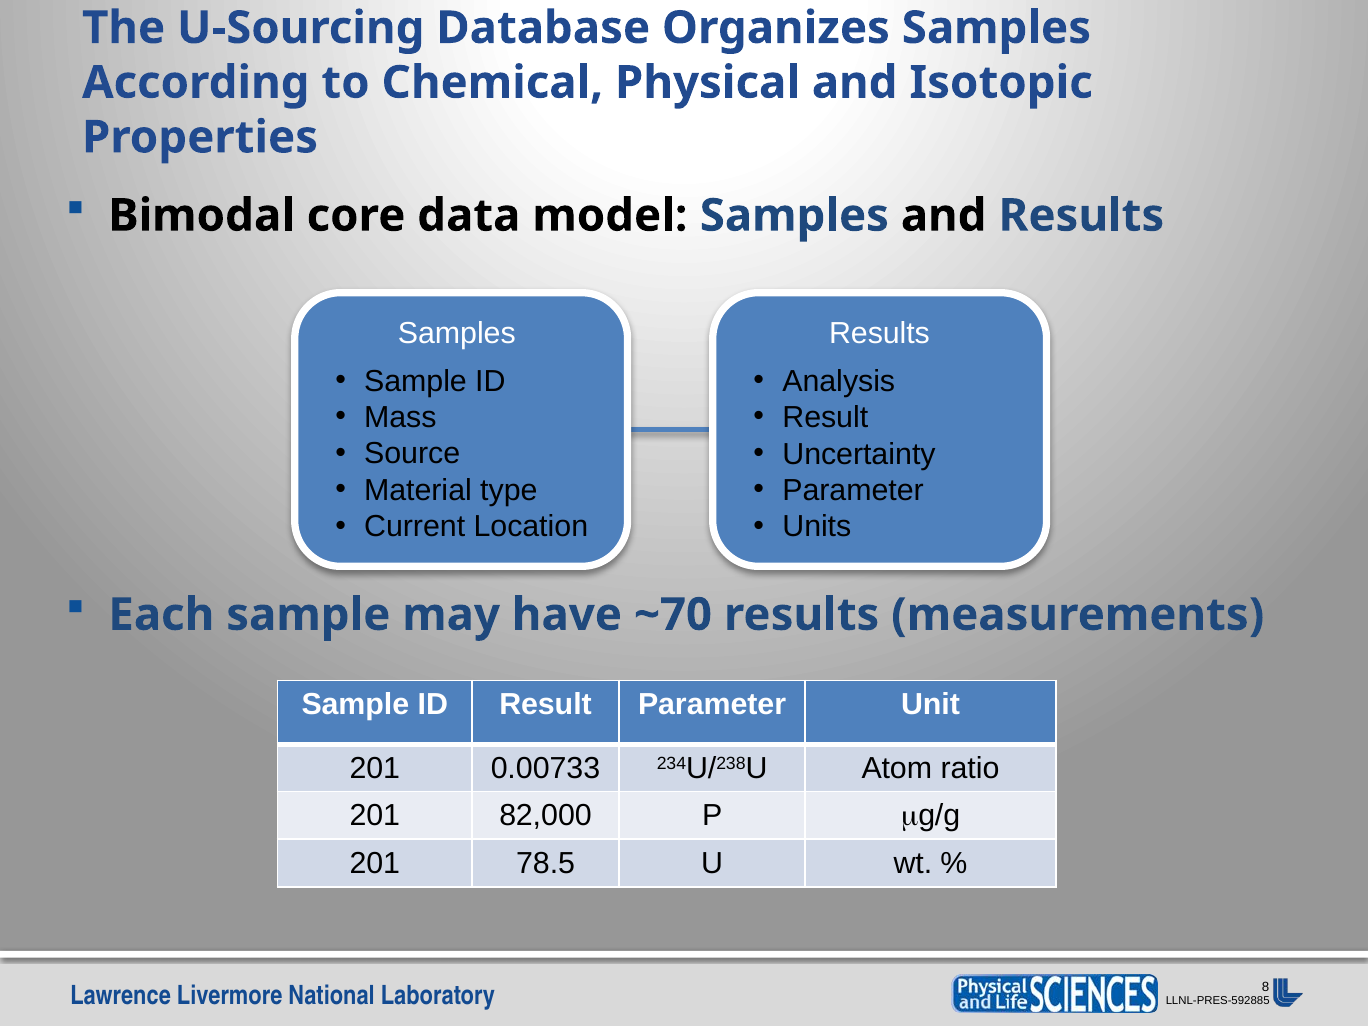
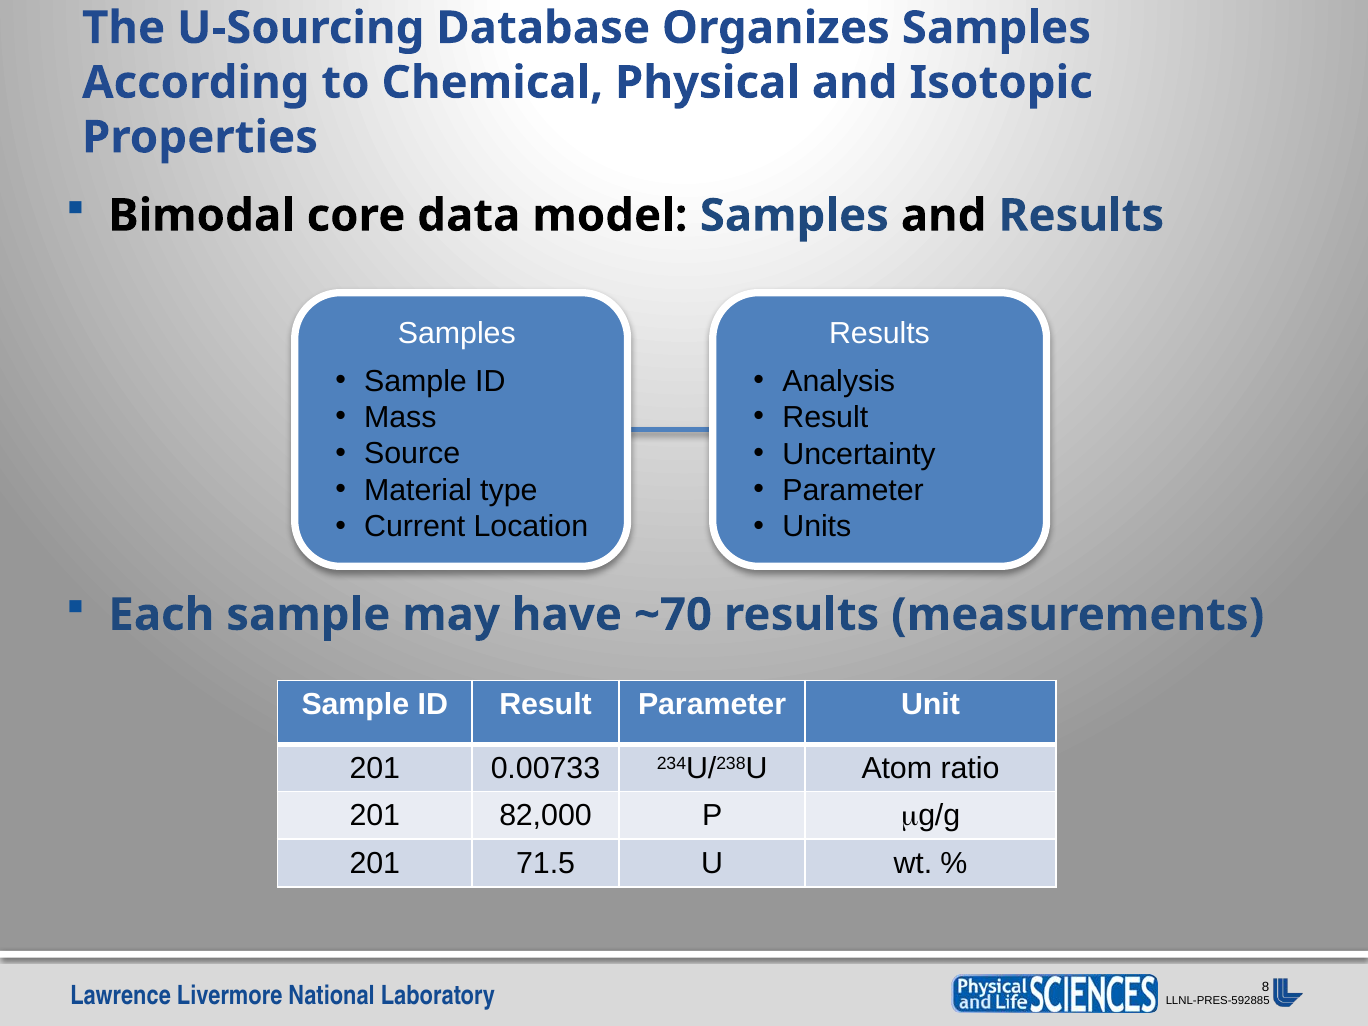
78.5: 78.5 -> 71.5 (546, 863)
